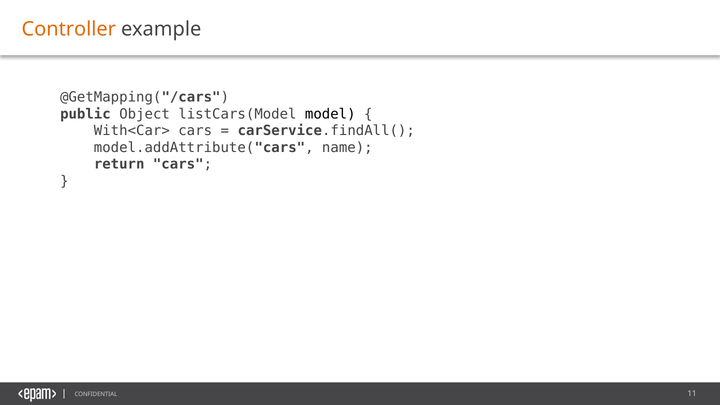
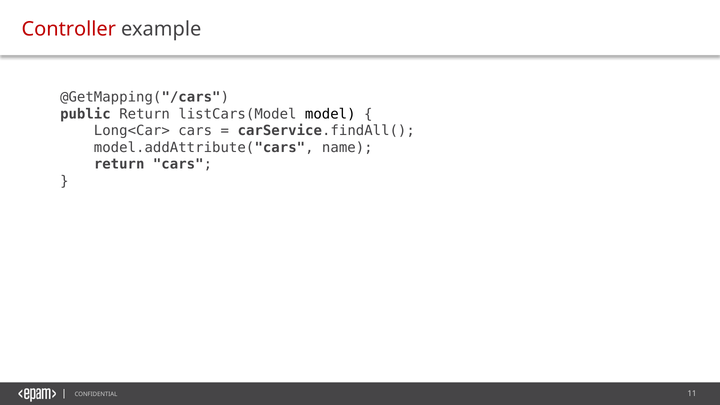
Controller colour: orange -> red (69, 29)
public Object: Object -> Return (145, 114)
With<Car>: With<Car> -> Long<Car> (132, 131)
